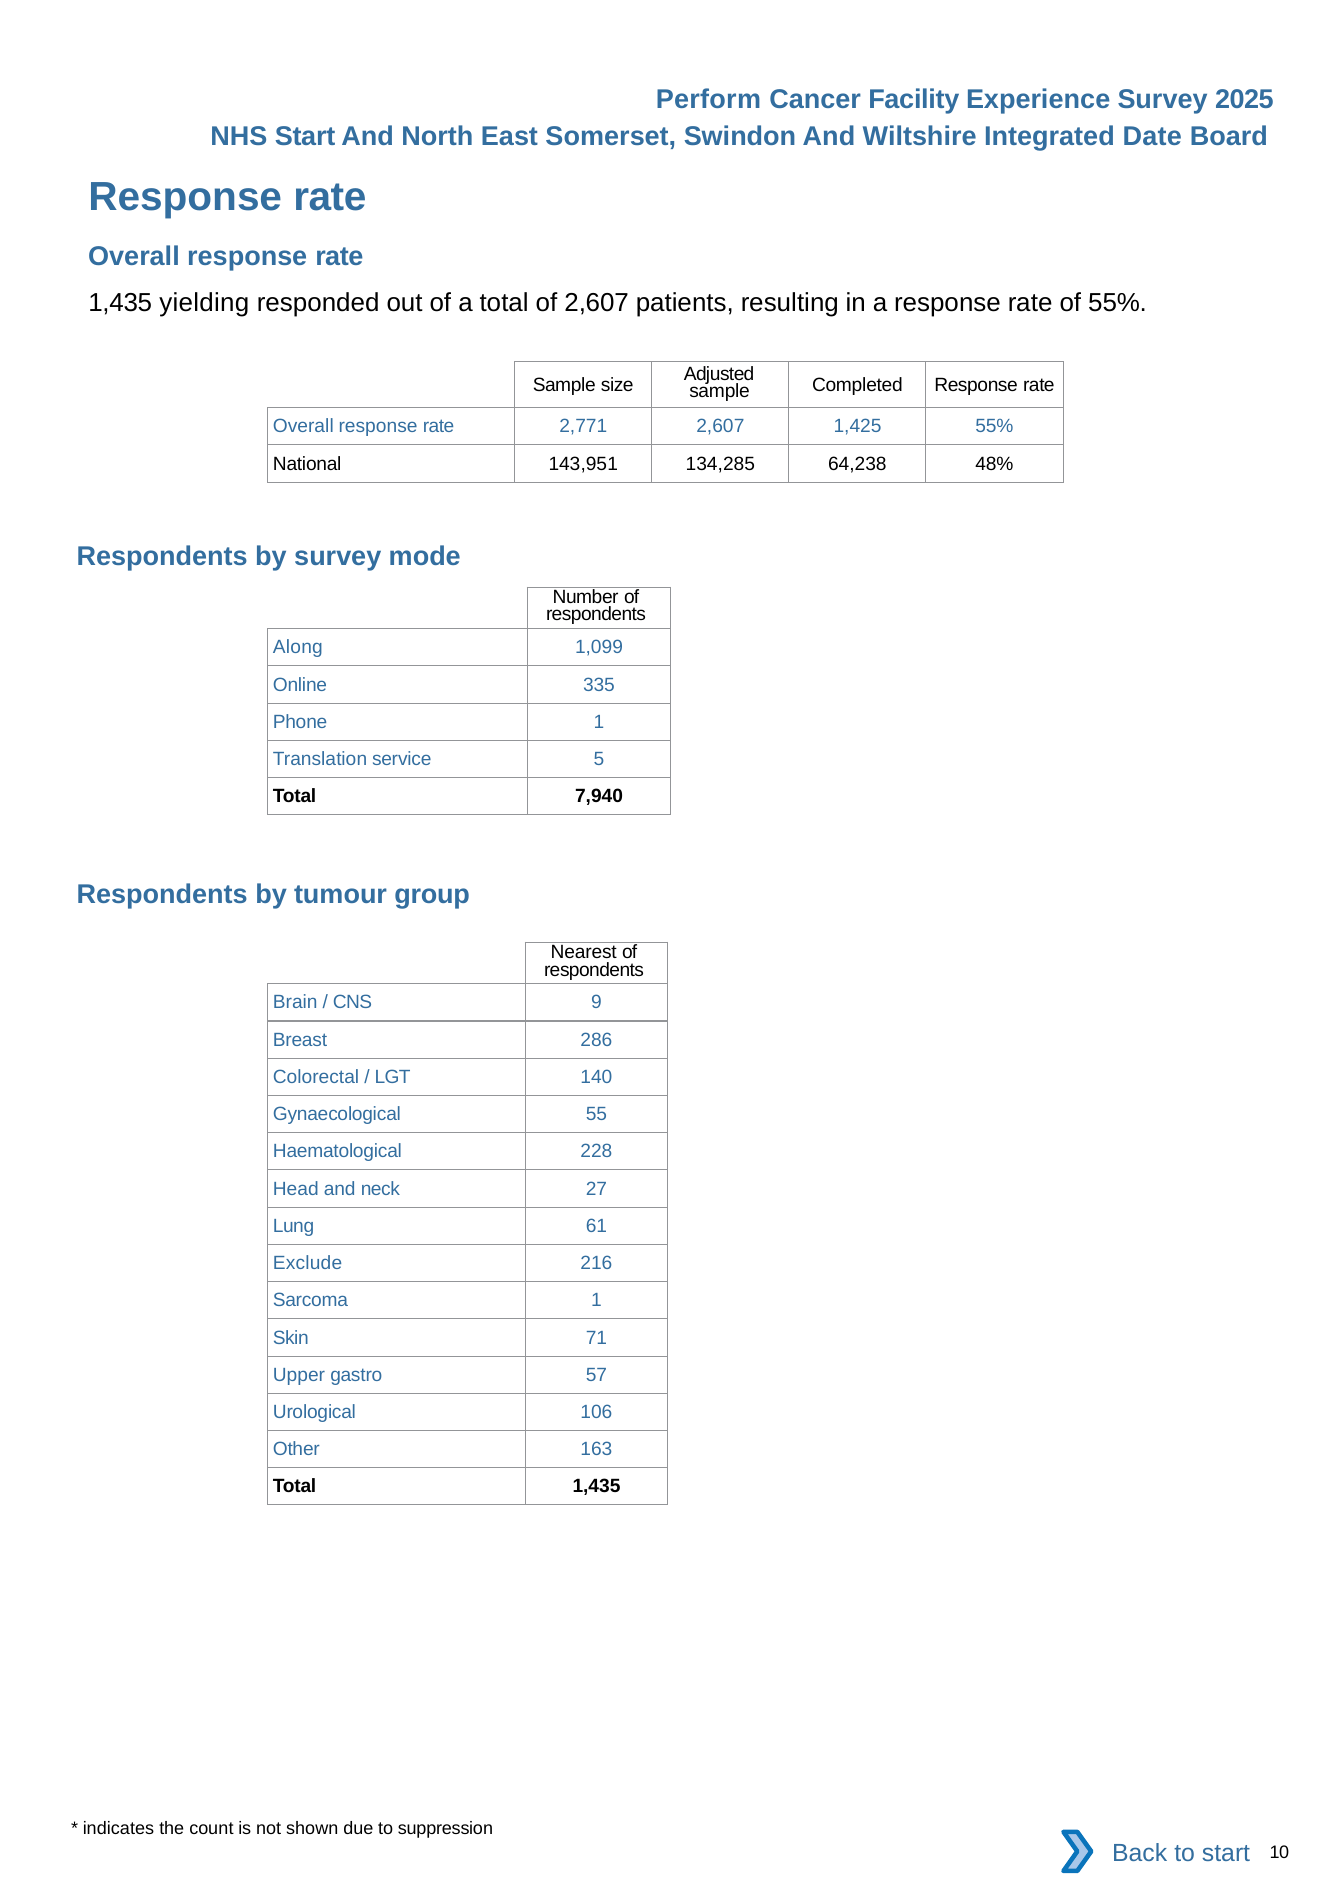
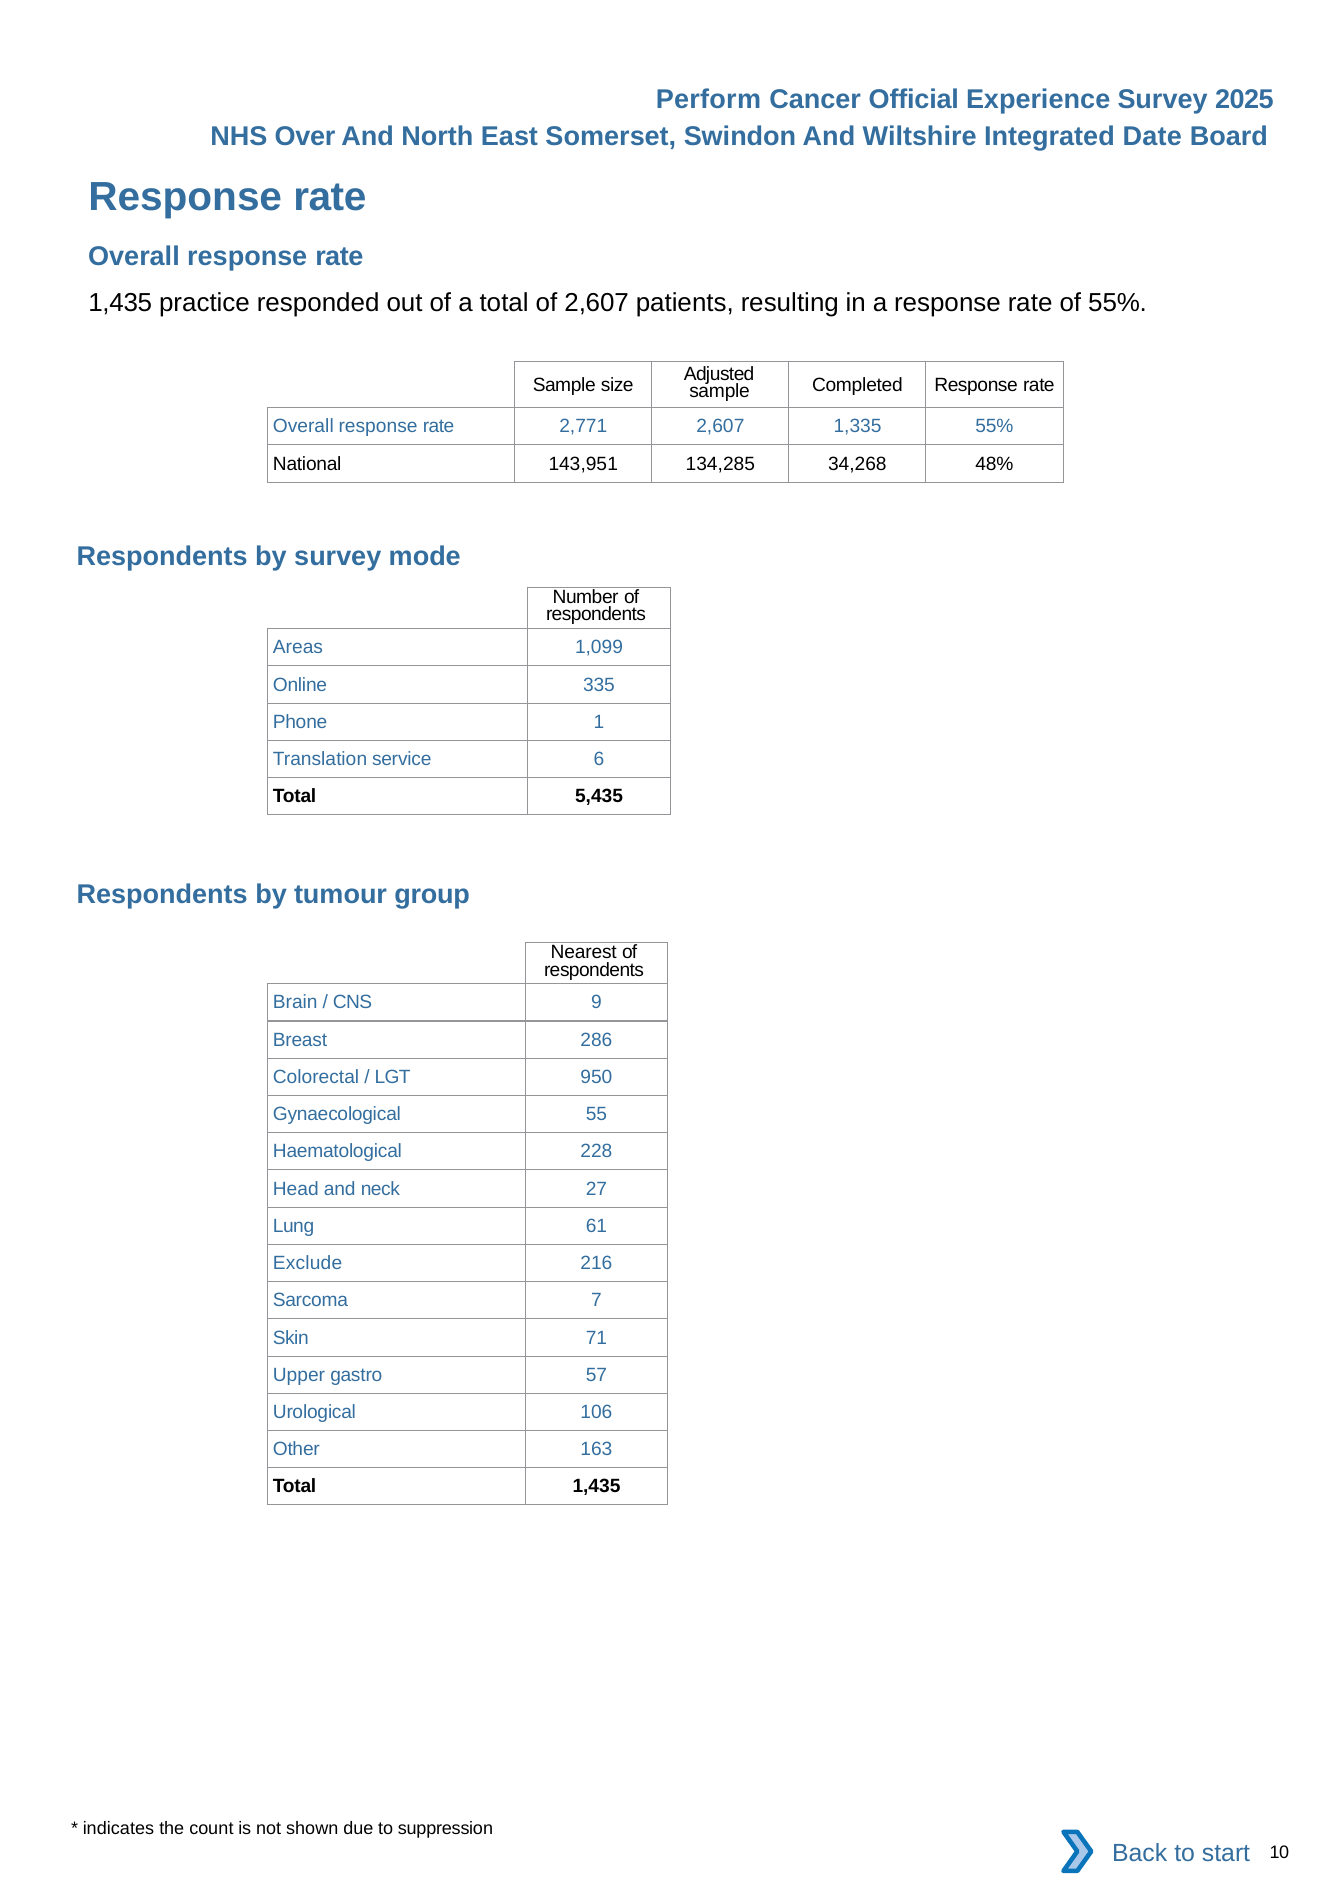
Facility: Facility -> Official (914, 100)
NHS Start: Start -> Over (305, 137)
yielding: yielding -> practice (204, 303)
1,425: 1,425 -> 1,335 (858, 426)
64,238: 64,238 -> 34,268 (857, 464)
Along: Along -> Areas (298, 647)
5: 5 -> 6 (599, 759)
7,940: 7,940 -> 5,435 (599, 796)
140: 140 -> 950 (596, 1077)
Sarcoma 1: 1 -> 7 (597, 1300)
